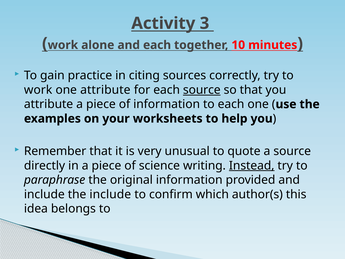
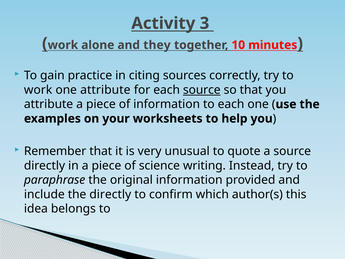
and each: each -> they (157, 45)
Instead underline: present -> none (252, 165)
the include: include -> directly (110, 194)
